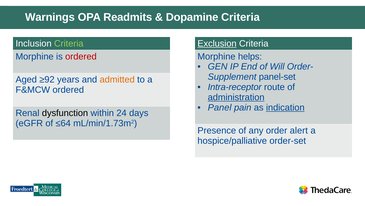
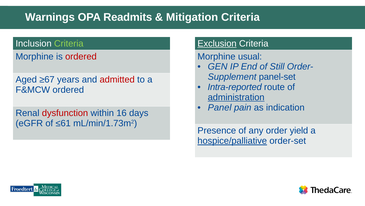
Dopamine: Dopamine -> Mitigation (192, 17)
helps: helps -> usual (250, 56)
Will: Will -> Still (277, 66)
≥92: ≥92 -> ≥67 (47, 79)
admitted colour: orange -> red (117, 79)
Intra-receptor: Intra-receptor -> Intra-reported (235, 87)
indication underline: present -> none (285, 107)
dysfunction colour: black -> red (65, 113)
24: 24 -> 16 (122, 113)
≤64: ≤64 -> ≤61 (63, 123)
alert: alert -> yield (299, 130)
hospice/palliative underline: none -> present (232, 140)
